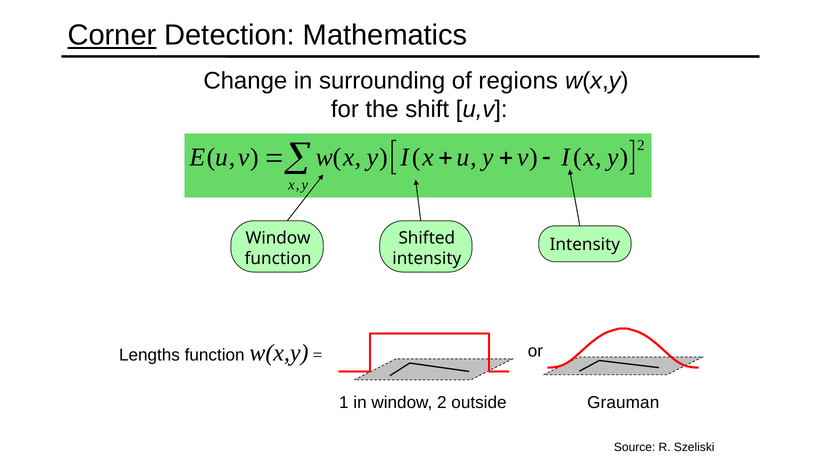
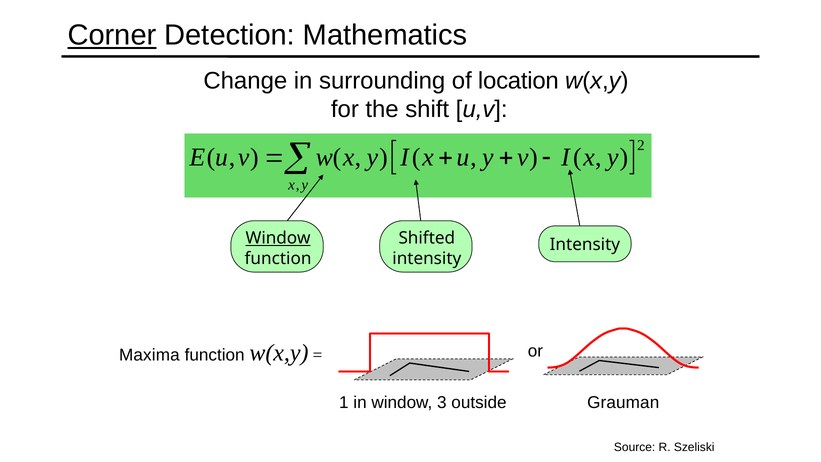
regions: regions -> location (518, 81)
Window underline: none -> present (278, 238)
Lengths: Lengths -> Maxima (149, 355)
window 2: 2 -> 3 (442, 402)
